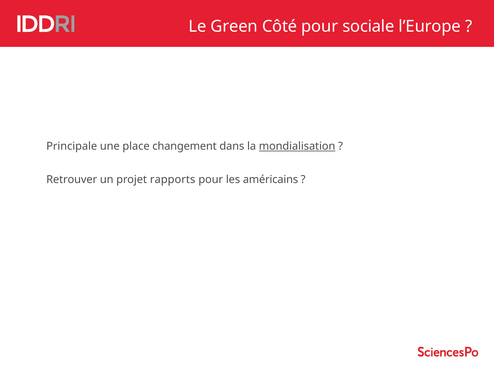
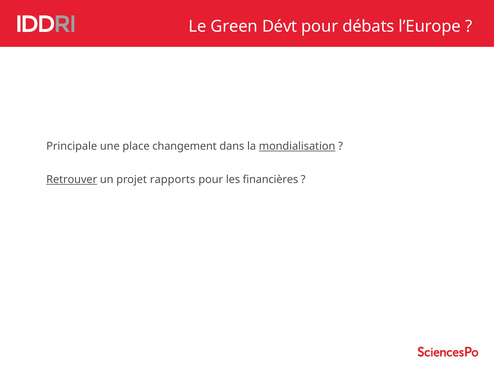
Côté: Côté -> Dévt (280, 27)
sociale: sociale -> débats (368, 27)
Retrouver underline: none -> present (72, 180)
américains: américains -> financières (270, 180)
